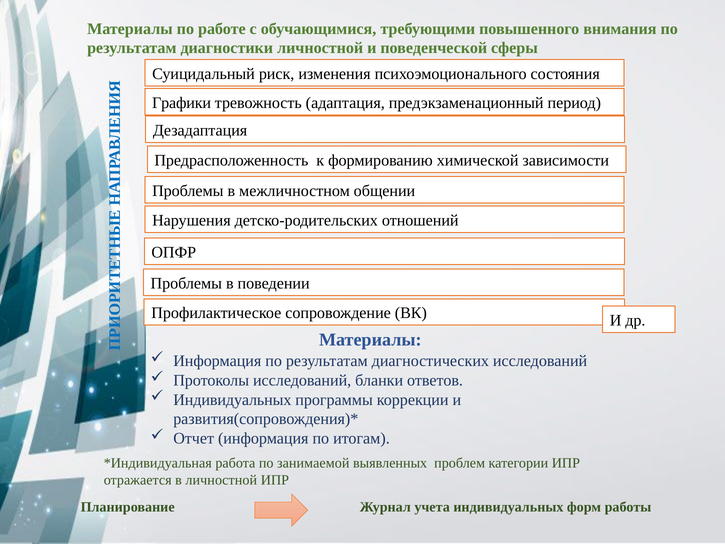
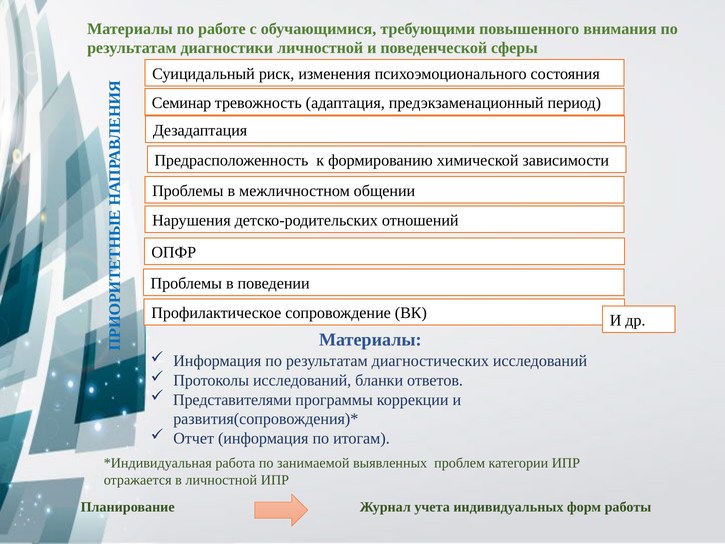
Графики: Графики -> Семинар (182, 103)
Индивидуальных: Индивидуальных -> Представителями (232, 400)
